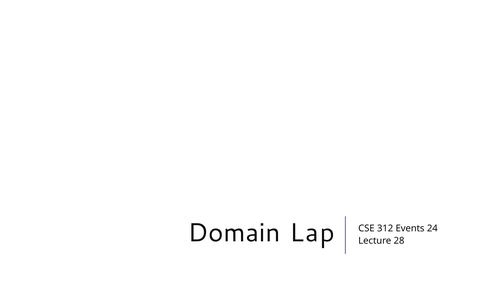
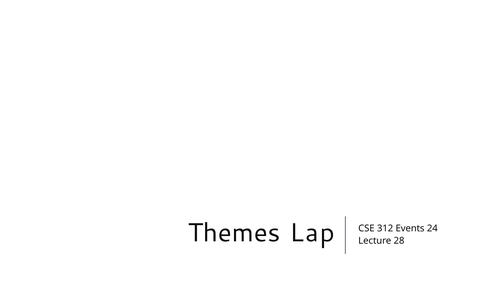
Domain: Domain -> Themes (234, 233)
